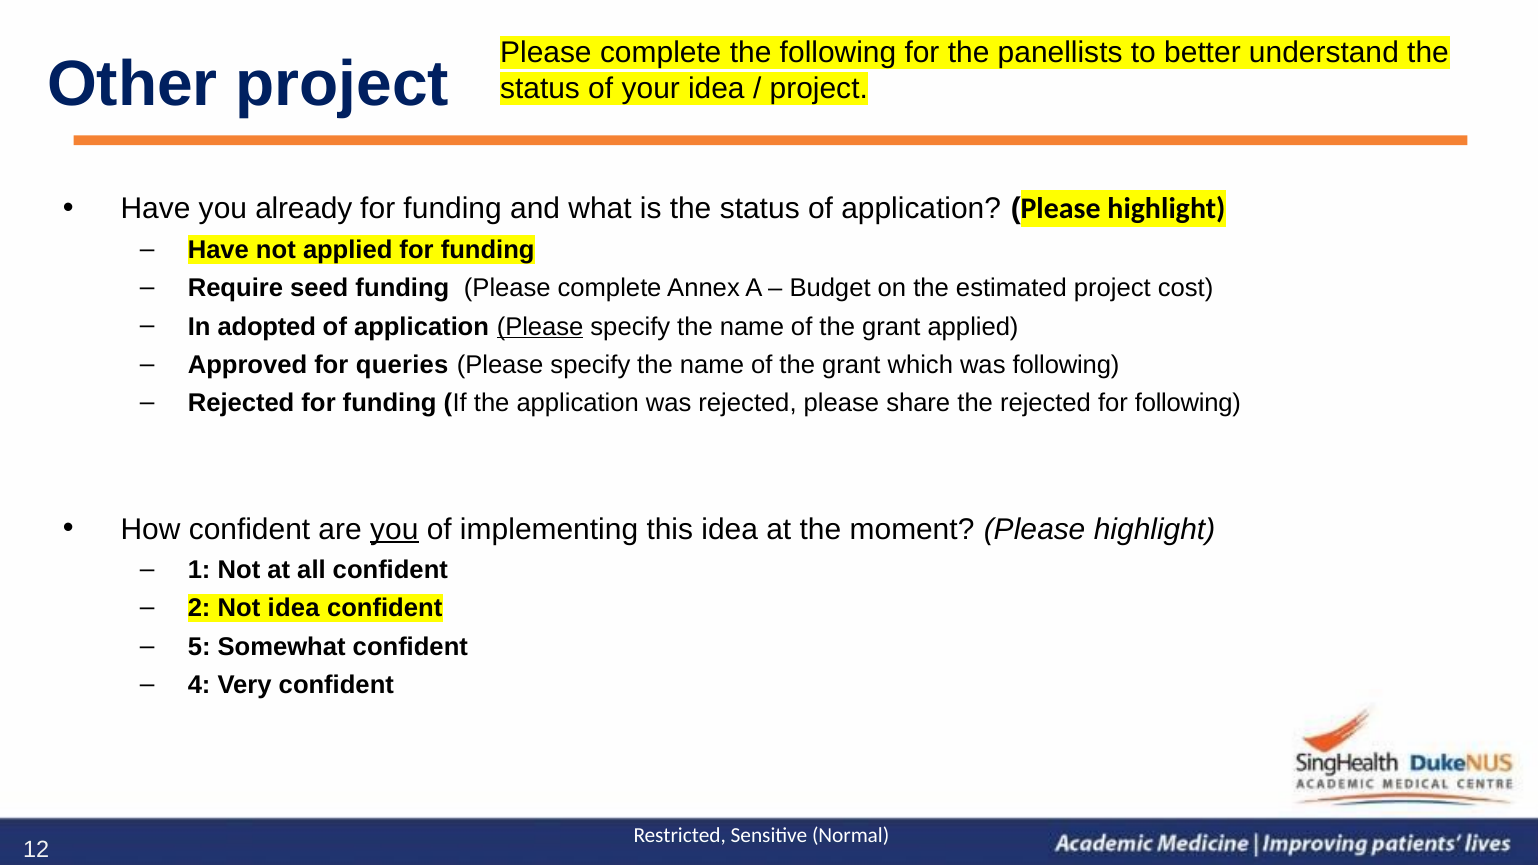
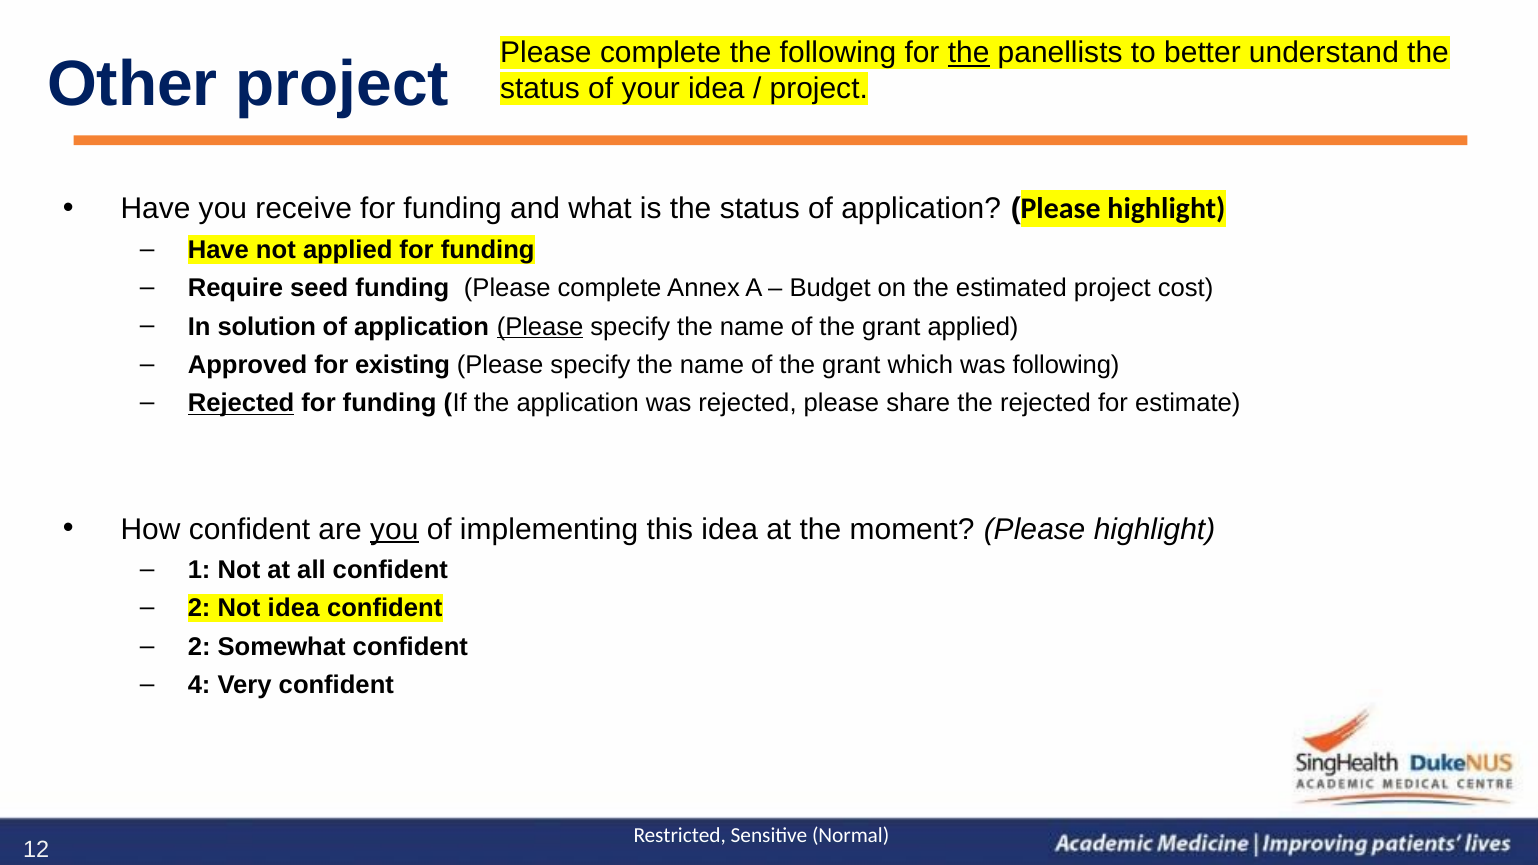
the underline: none -> present (969, 53)
already: already -> receive (304, 209)
adopted: adopted -> solution (267, 327)
queries: queries -> existing (402, 365)
Rejected underline: none -> present (241, 404)
for following: following -> estimate (1188, 404)
5: 5 -> 2 (199, 647)
